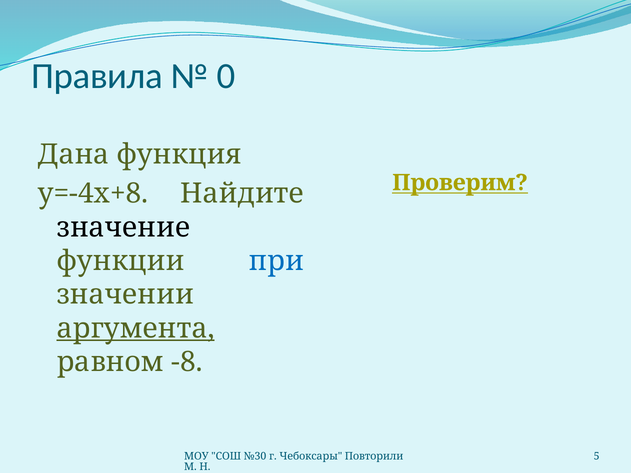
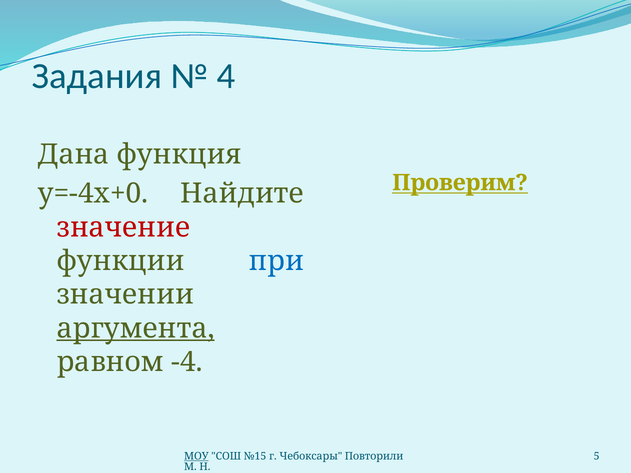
Правила: Правила -> Задания (97, 76)
0: 0 -> 4 (226, 76)
у=-4х+8: у=-4х+8 -> у=-4х+0 (93, 194)
значение colour: black -> red (123, 227)
-8: -8 -> -4 (187, 362)
МОУ underline: none -> present (196, 457)
№30: №30 -> №15 (255, 457)
